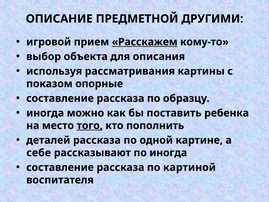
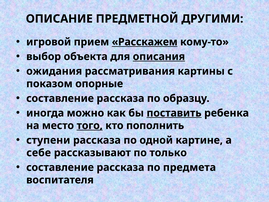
описания underline: none -> present (159, 57)
используя: используя -> ожидания (54, 71)
поставить underline: none -> present (174, 113)
деталей: деталей -> ступени (48, 140)
по иногда: иногда -> только (168, 153)
картиной: картиной -> предмета (189, 167)
